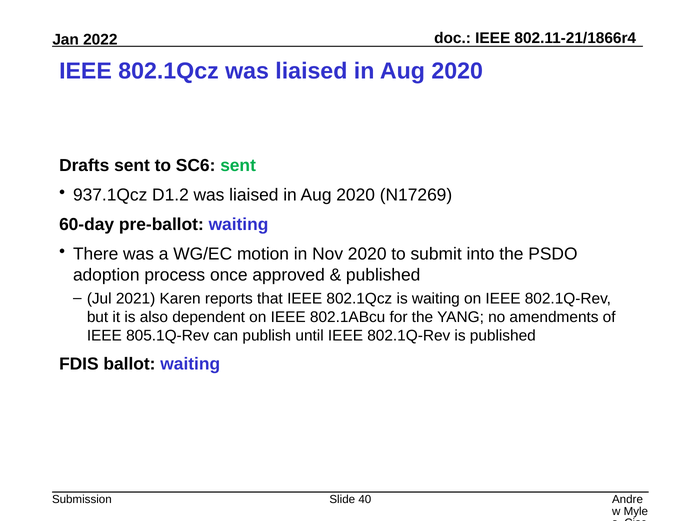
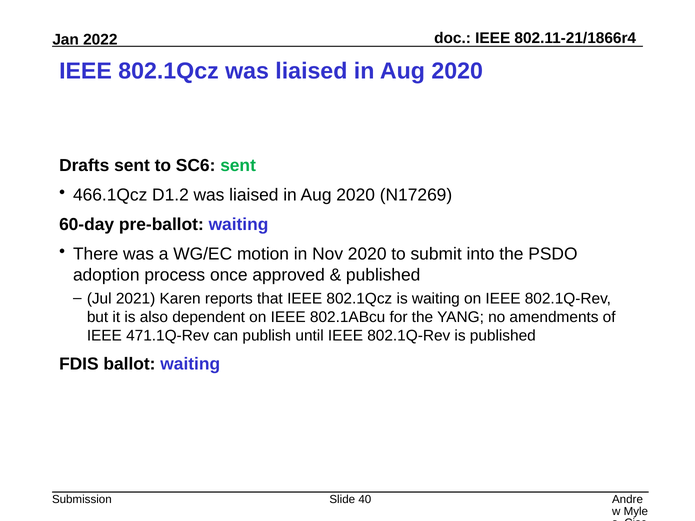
937.1Qcz: 937.1Qcz -> 466.1Qcz (110, 195)
805.1Q-Rev: 805.1Q-Rev -> 471.1Q-Rev (168, 336)
